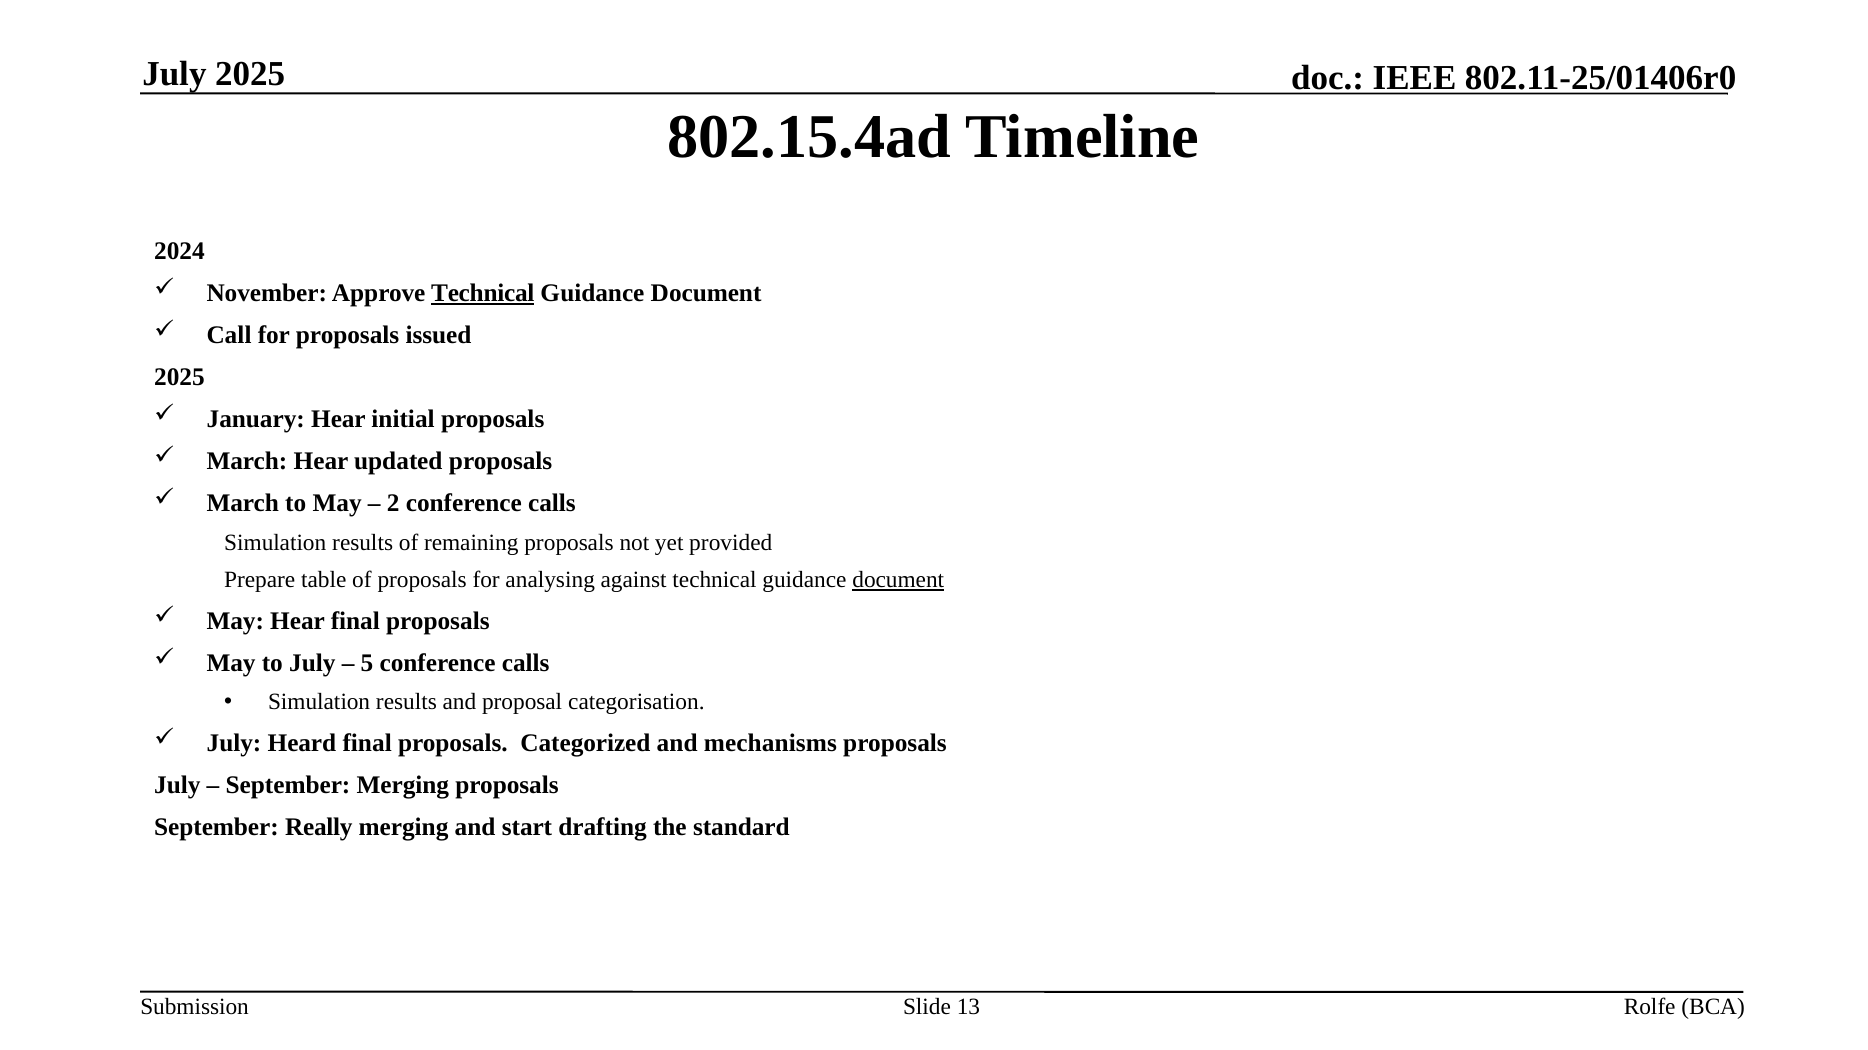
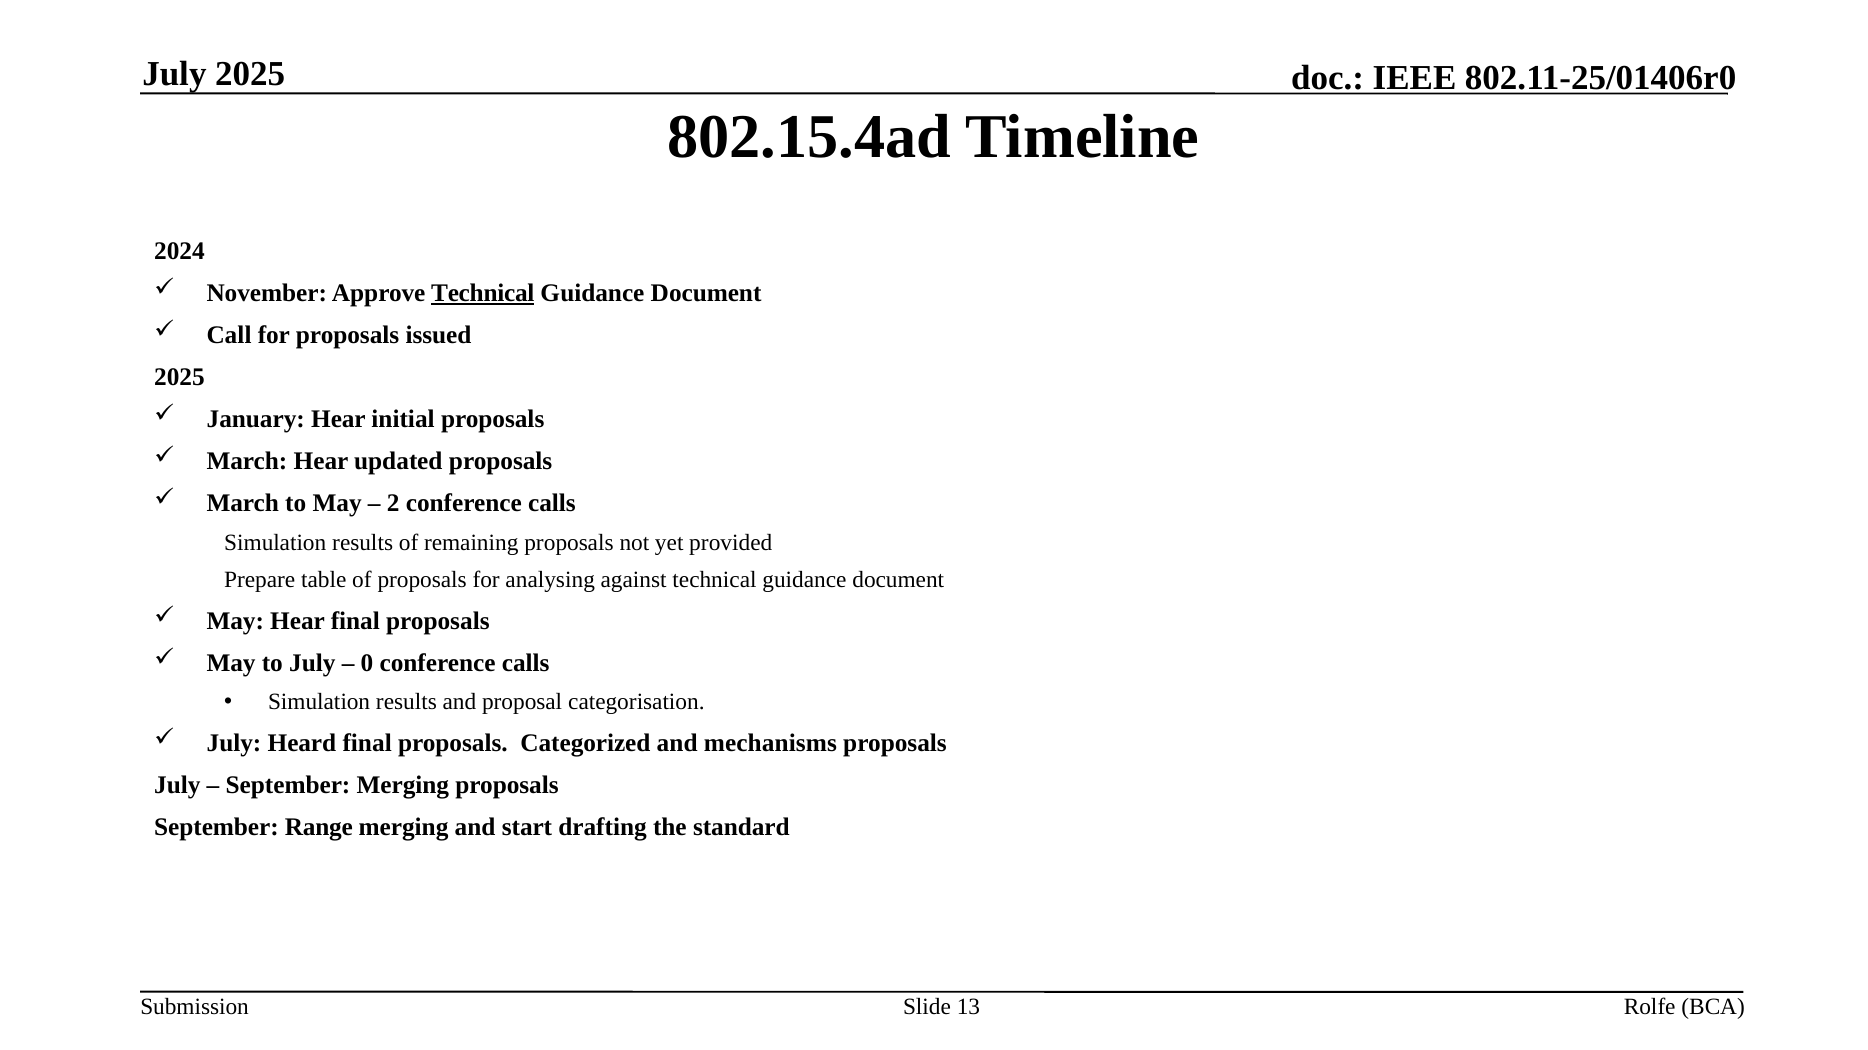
document underline: present -> none (898, 580)
5: 5 -> 0 (367, 664)
Really: Really -> Range (319, 828)
